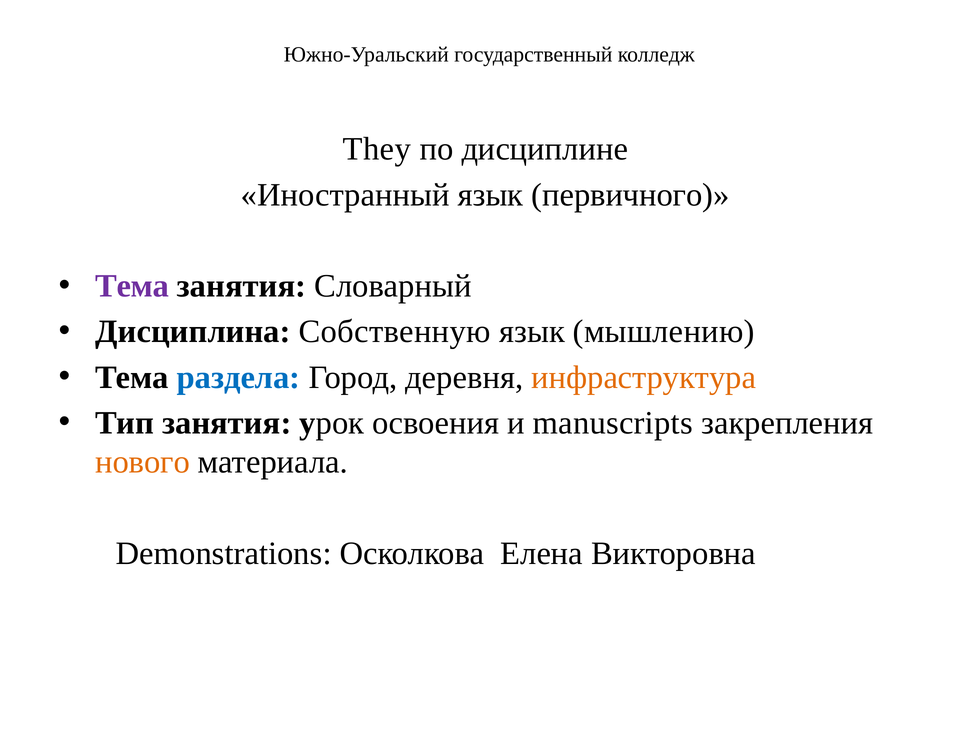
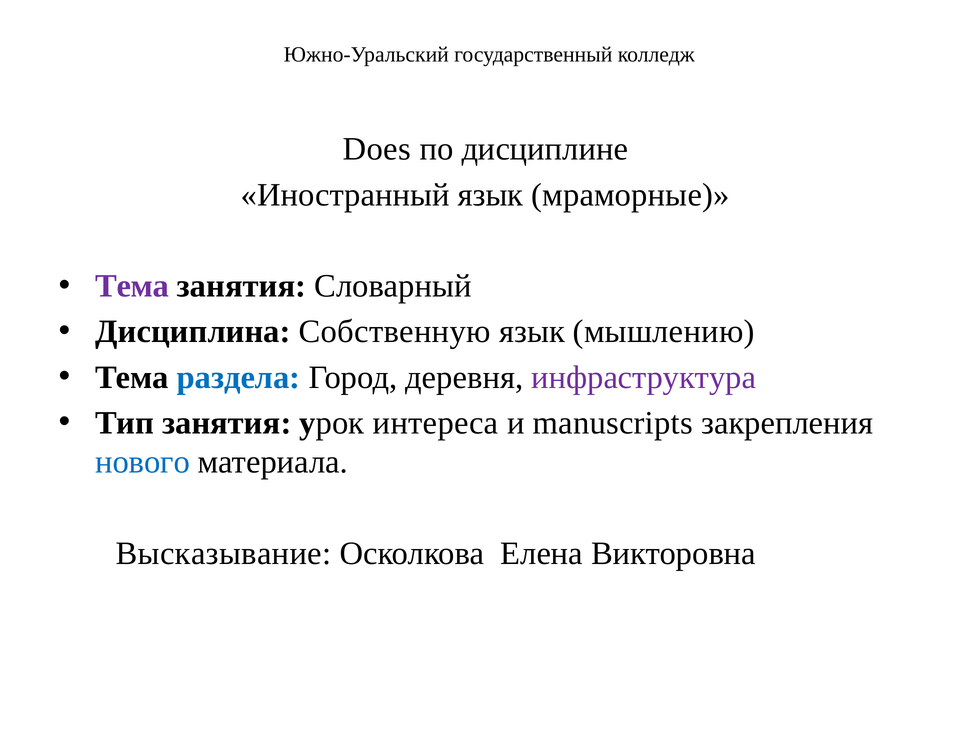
They: They -> Does (377, 149)
первичного: первичного -> мраморные (630, 195)
инфраструктура colour: orange -> purple (644, 378)
освоения: освоения -> интереса (436, 423)
нового colour: orange -> blue (143, 462)
Demonstrations: Demonstrations -> Высказывание (224, 554)
